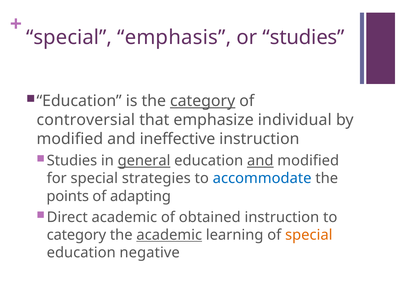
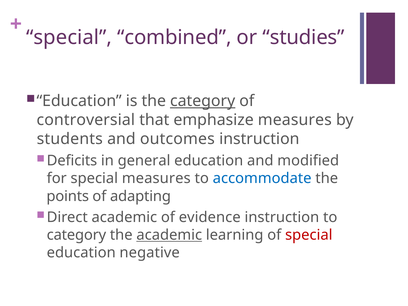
emphasis: emphasis -> combined (174, 37)
emphasize individual: individual -> measures (295, 120)
modified: modified -> students (70, 139)
ineffective: ineffective -> outcomes (177, 139)
Studies: Studies -> Deficits (72, 161)
general underline: present -> none (144, 161)
and underline: present -> none (260, 161)
special strategies: strategies -> measures (156, 178)
obtained: obtained -> evidence (210, 217)
special colour: orange -> red (309, 235)
